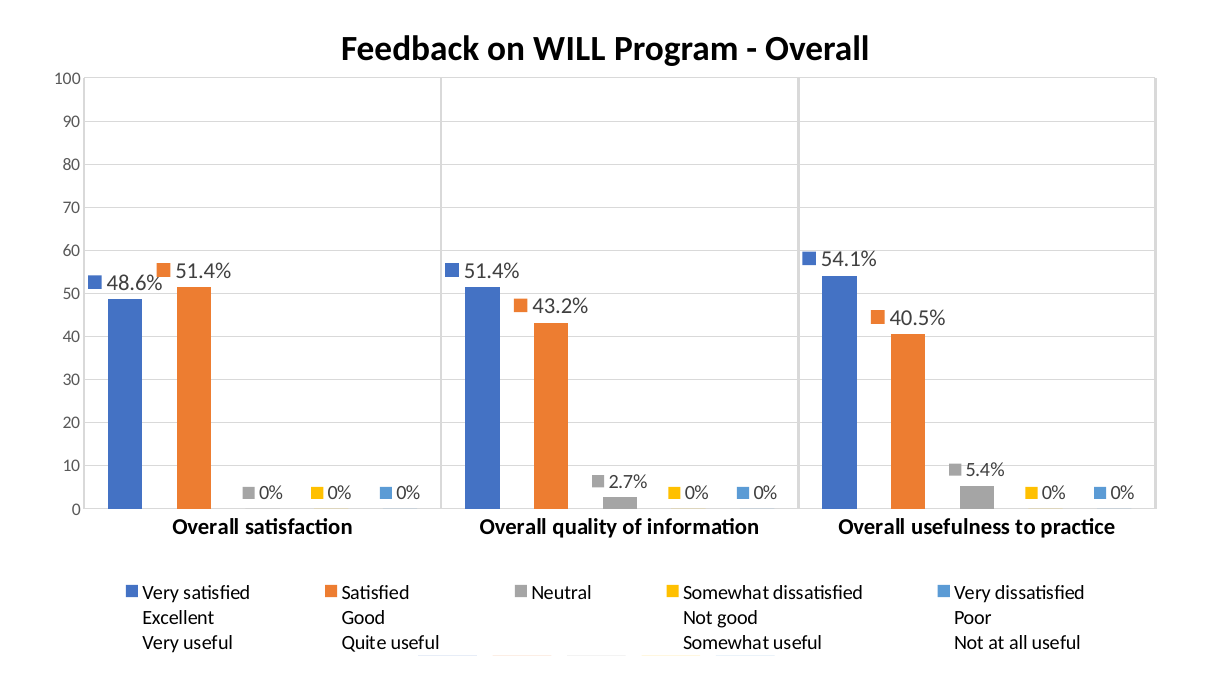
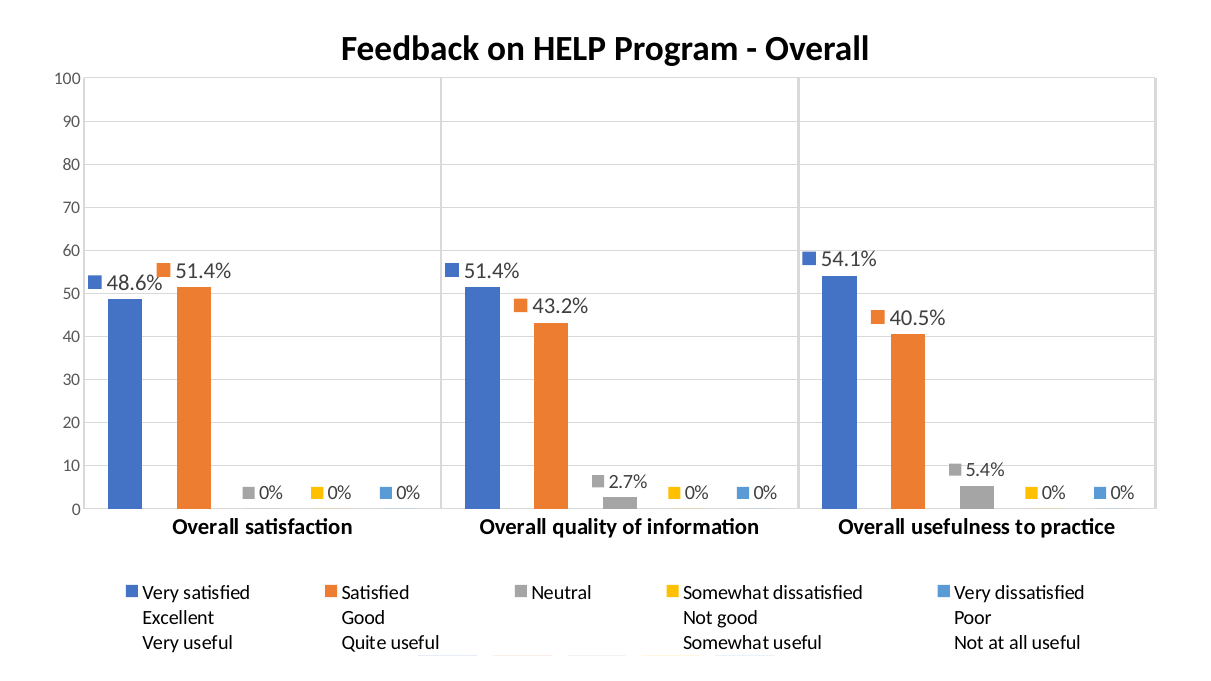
WILL: WILL -> HELP (570, 49)
